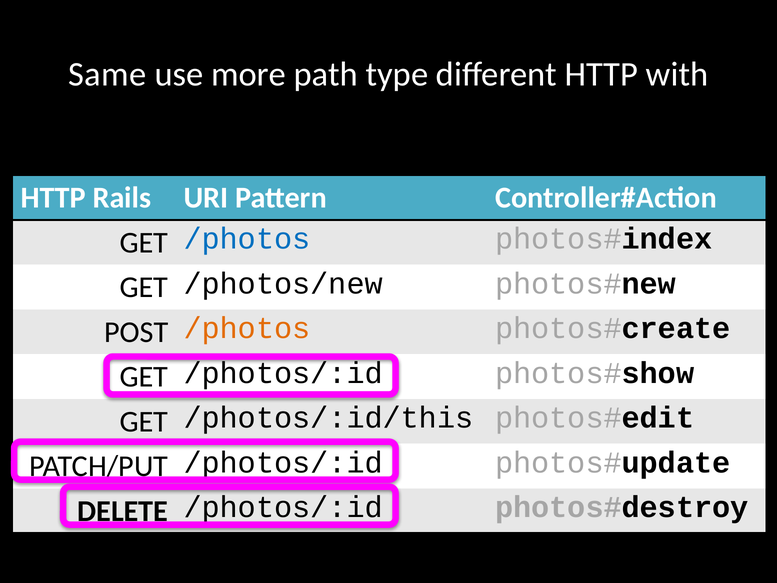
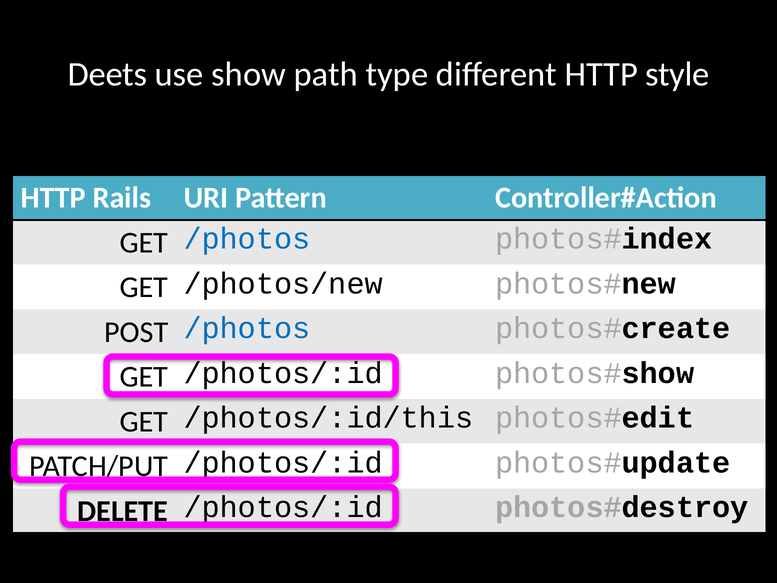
Same: Same -> Deets (108, 74)
more: more -> show (249, 74)
with: with -> style (677, 74)
/photos colour: orange -> blue (247, 328)
